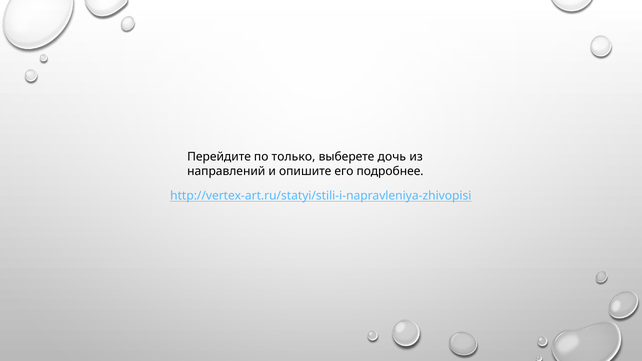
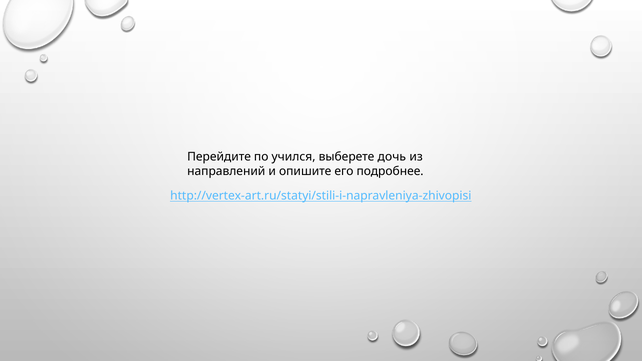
только: только -> учился (294, 157)
